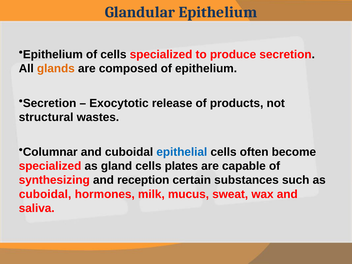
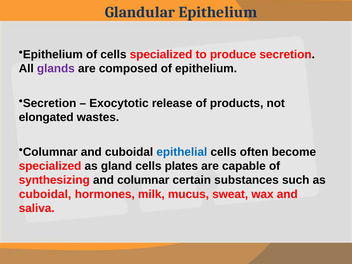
glands colour: orange -> purple (56, 69)
structural: structural -> elongated (46, 117)
and reception: reception -> columnar (143, 180)
